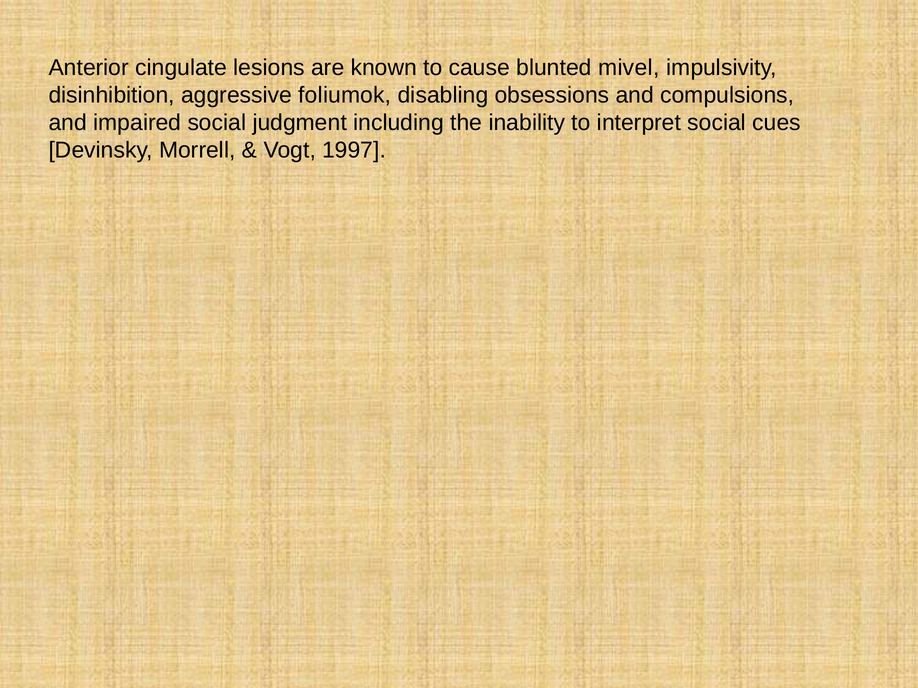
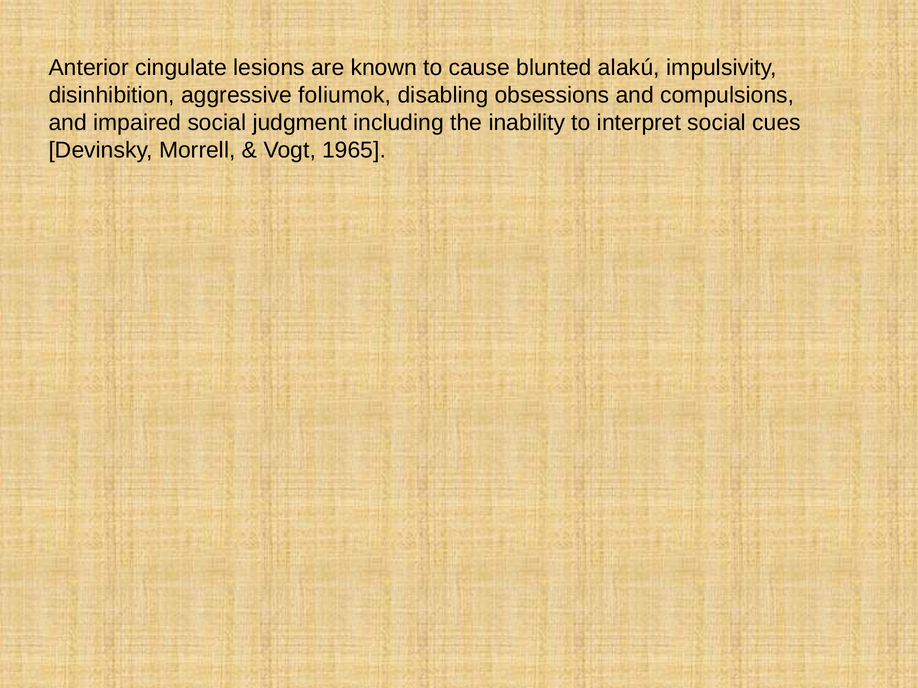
mivel: mivel -> alakú (629, 68)
1997: 1997 -> 1965 (354, 150)
